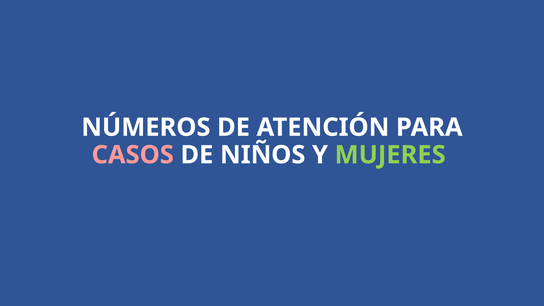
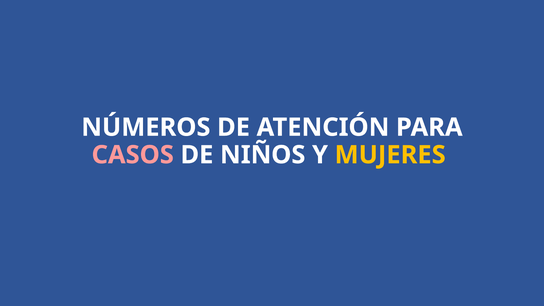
MUJERES colour: light green -> yellow (390, 155)
